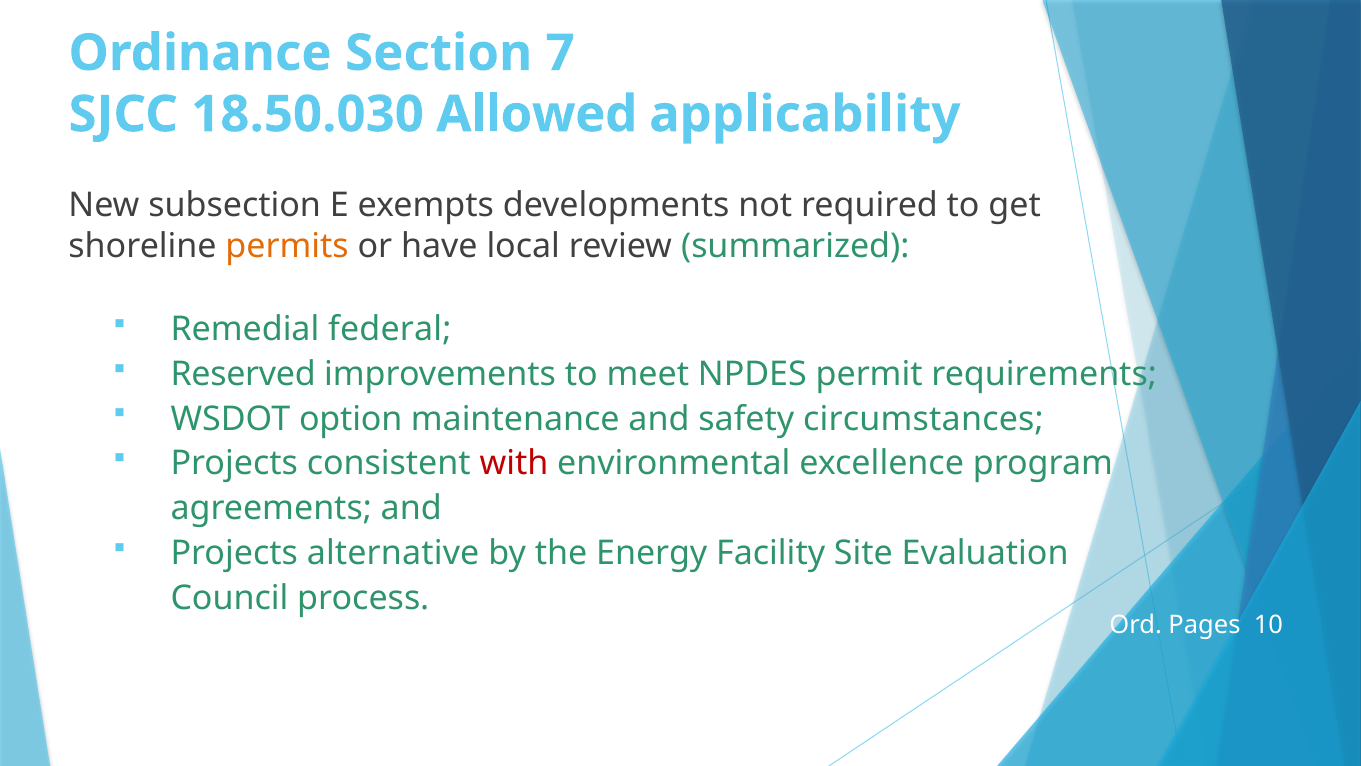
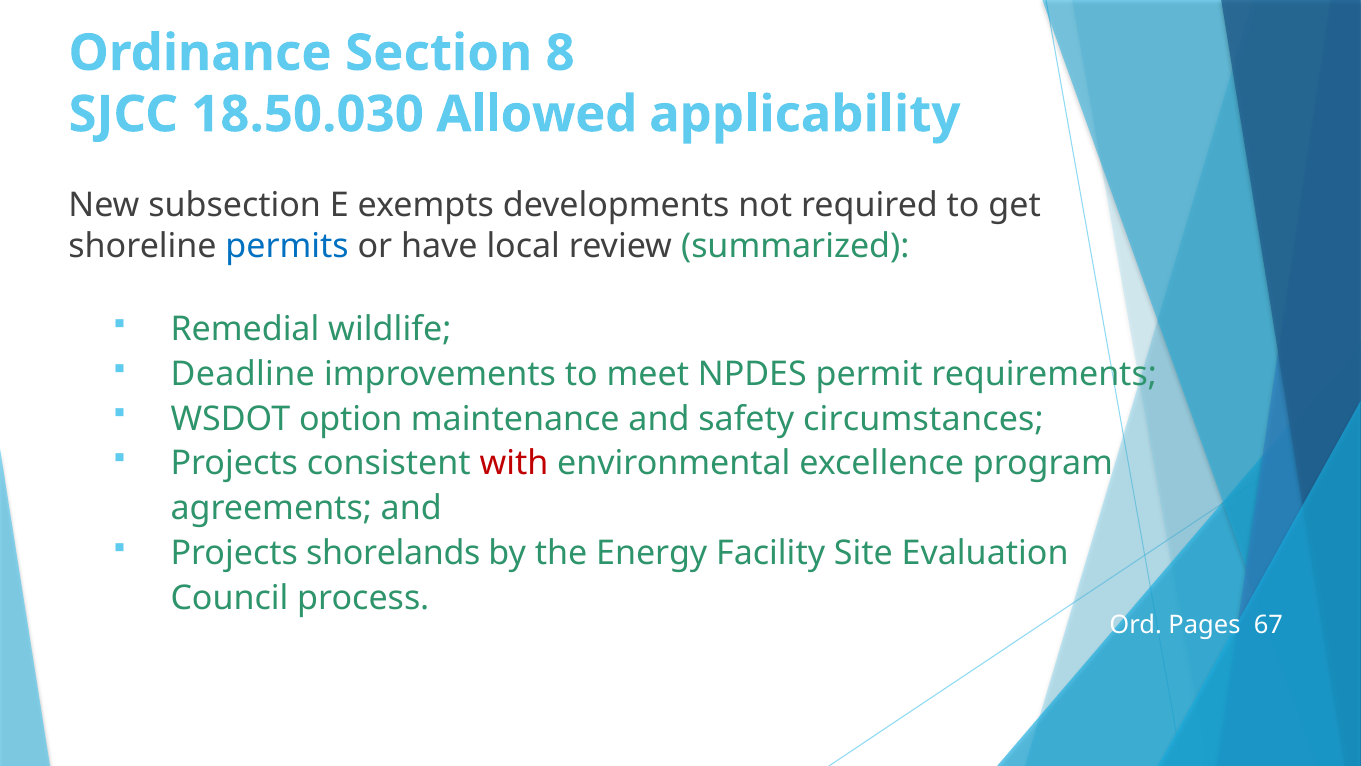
7: 7 -> 8 (560, 53)
permits colour: orange -> blue (287, 246)
federal: federal -> wildlife (390, 329)
Reserved: Reserved -> Deadline (243, 374)
alternative: alternative -> shorelands (393, 553)
10: 10 -> 67 (1268, 624)
